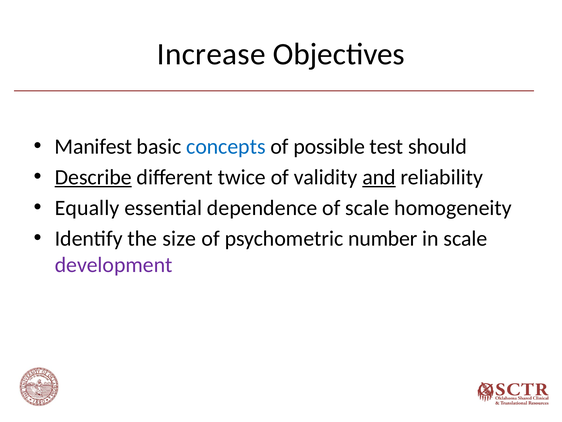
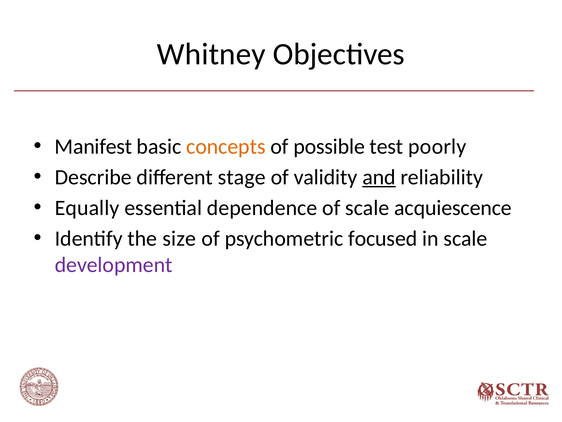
Increase: Increase -> Whitney (211, 54)
concepts colour: blue -> orange (226, 146)
should: should -> poorly (437, 146)
Describe underline: present -> none (93, 177)
twice: twice -> stage (242, 177)
homogeneity: homogeneity -> acquiescence (453, 208)
number: number -> focused (383, 238)
